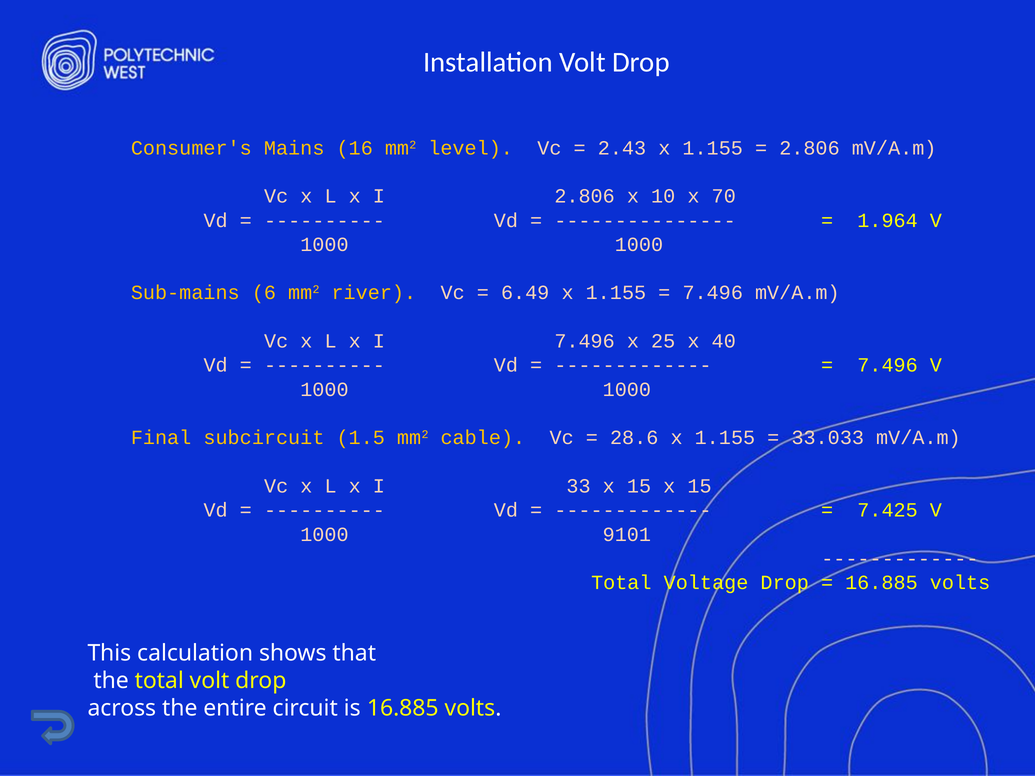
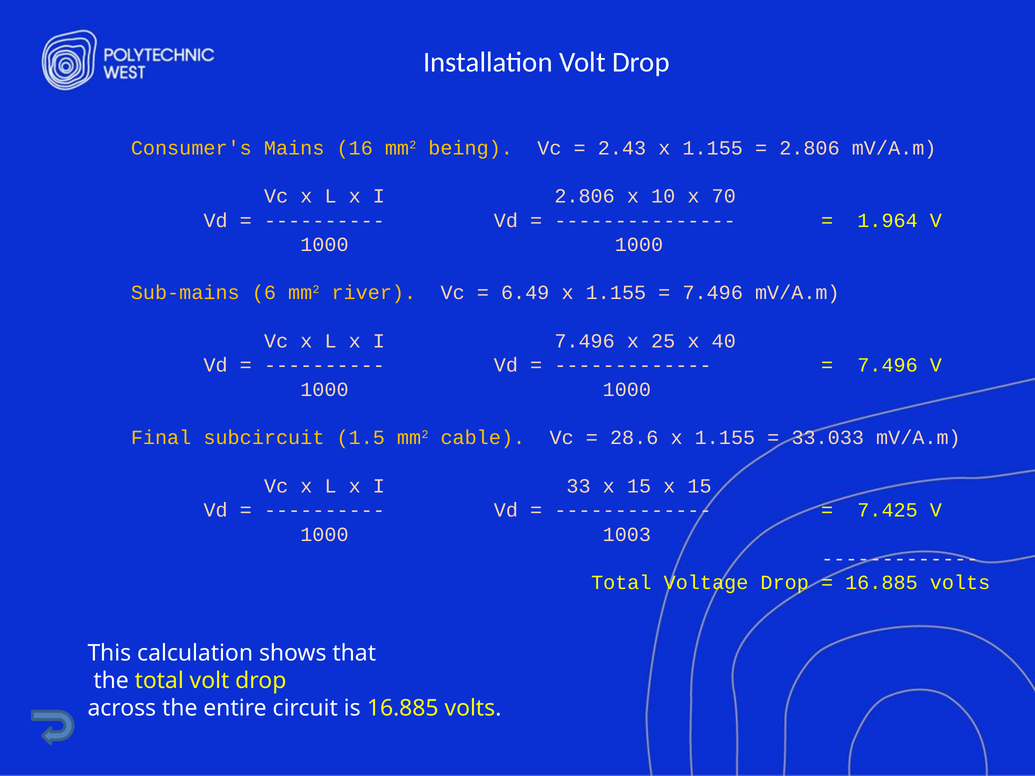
level: level -> being (471, 148)
9101: 9101 -> 1003 (627, 535)
